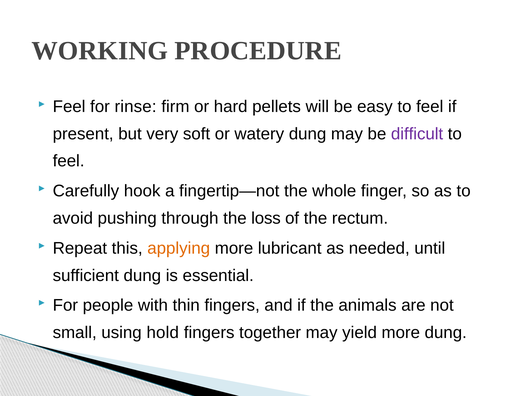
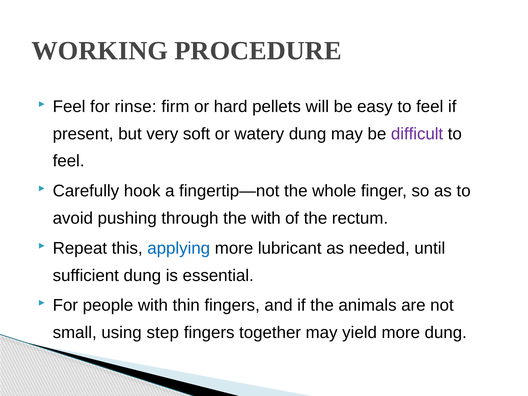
the loss: loss -> with (266, 218)
applying colour: orange -> blue (179, 248)
hold: hold -> step (163, 333)
